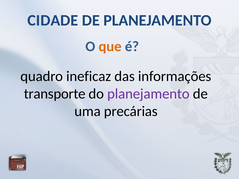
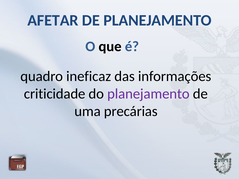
CIDADE: CIDADE -> AFETAR (53, 20)
que colour: orange -> black (110, 46)
transporte: transporte -> criticidade (55, 94)
